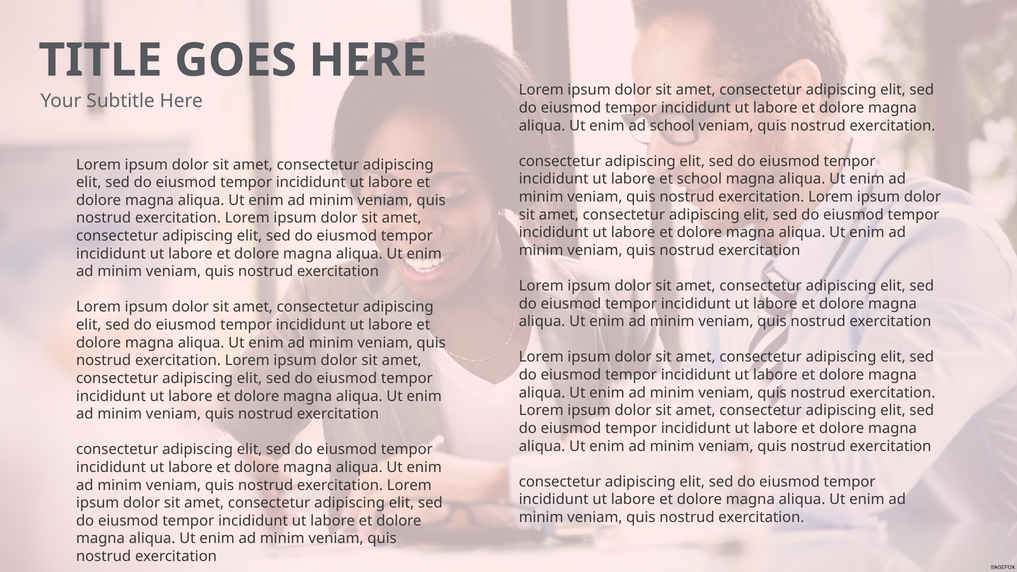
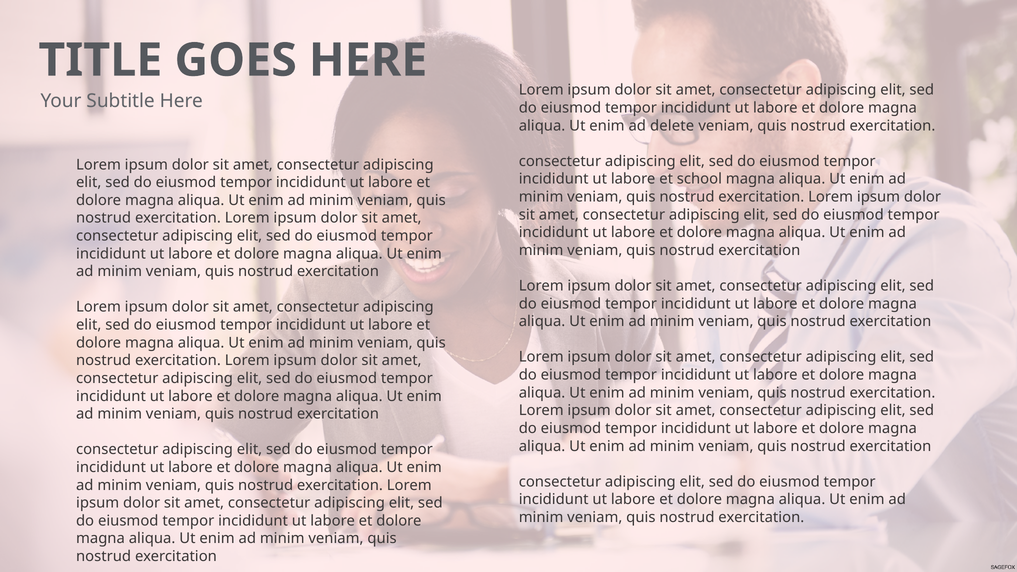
ad school: school -> delete (672, 126)
